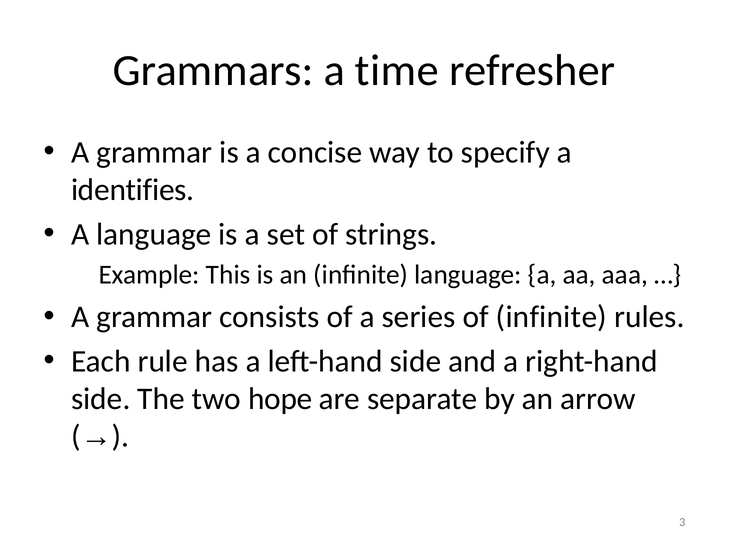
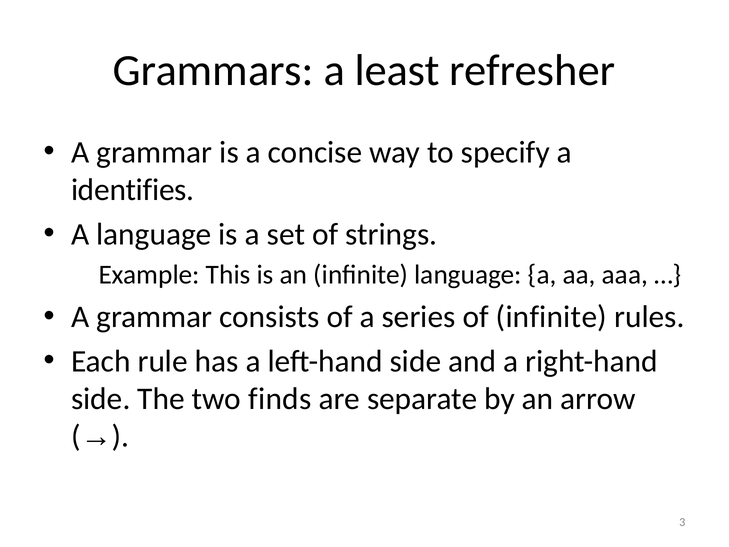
time: time -> least (397, 71)
hope: hope -> finds (280, 399)
